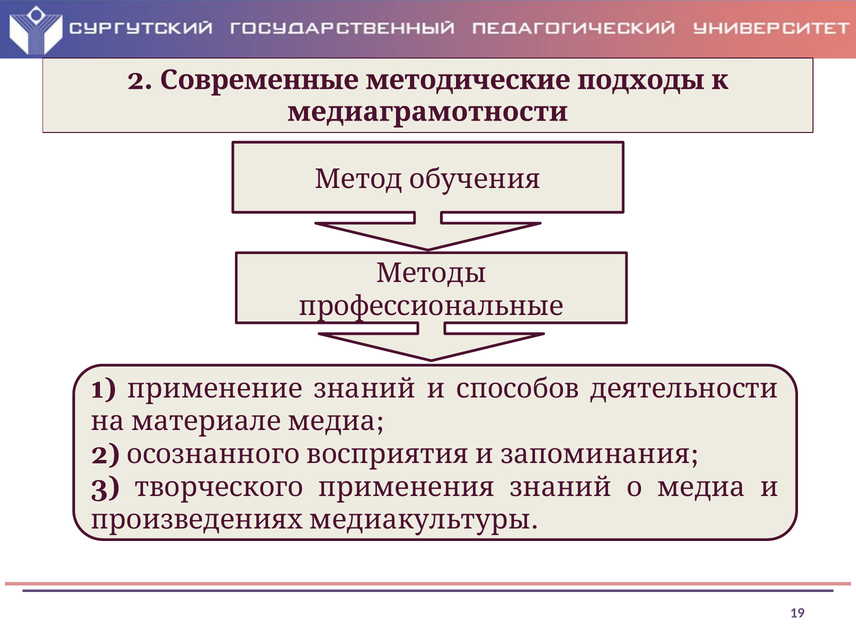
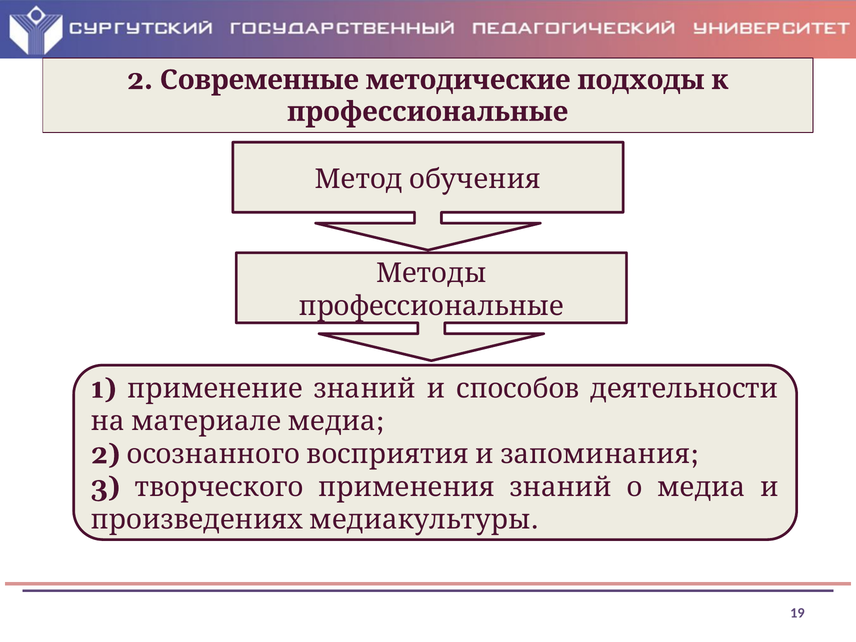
медиаграмотности: медиаграмотности -> профессиональные (428, 112)
